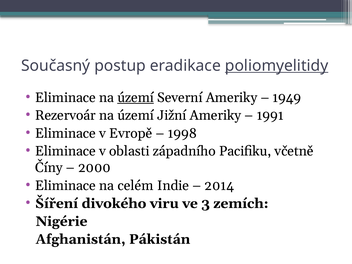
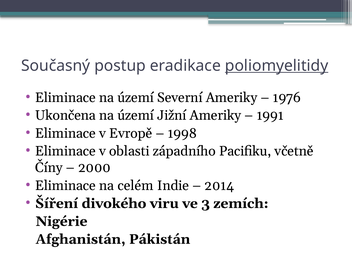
území underline: present -> none (136, 97)
1949: 1949 -> 1976 (287, 97)
Rezervoár: Rezervoár -> Ukončena (65, 115)
